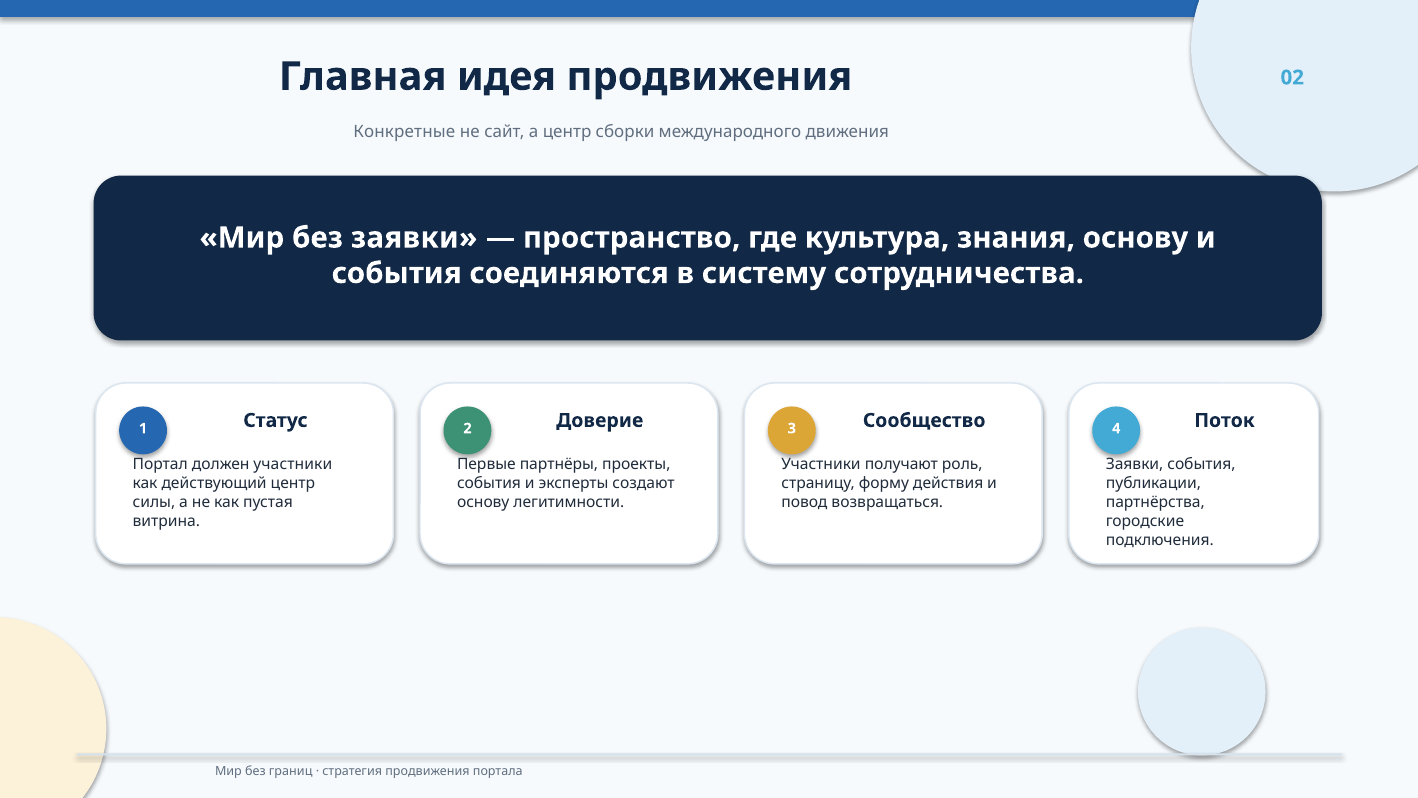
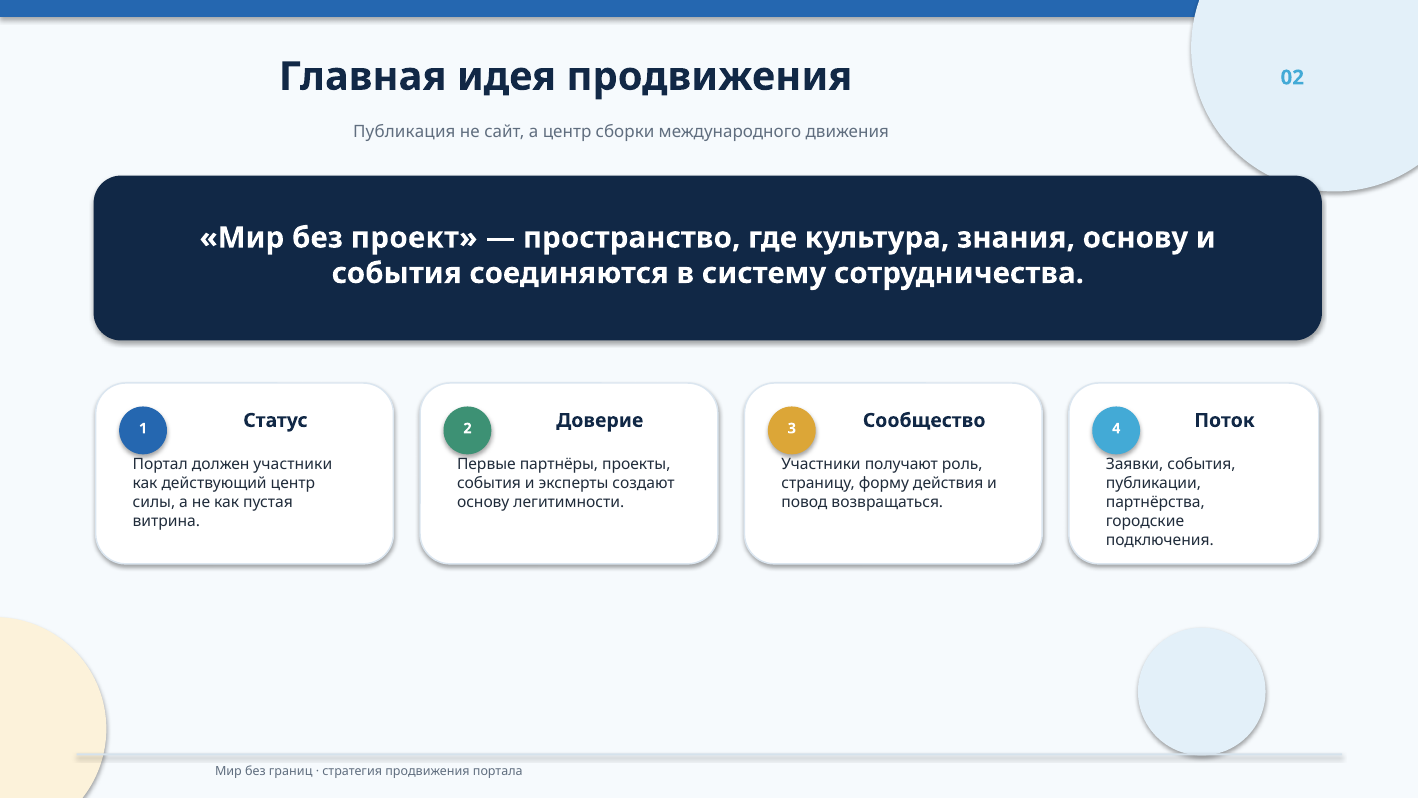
Конкретные: Конкретные -> Публикация (404, 131)
без заявки: заявки -> проект (414, 238)
